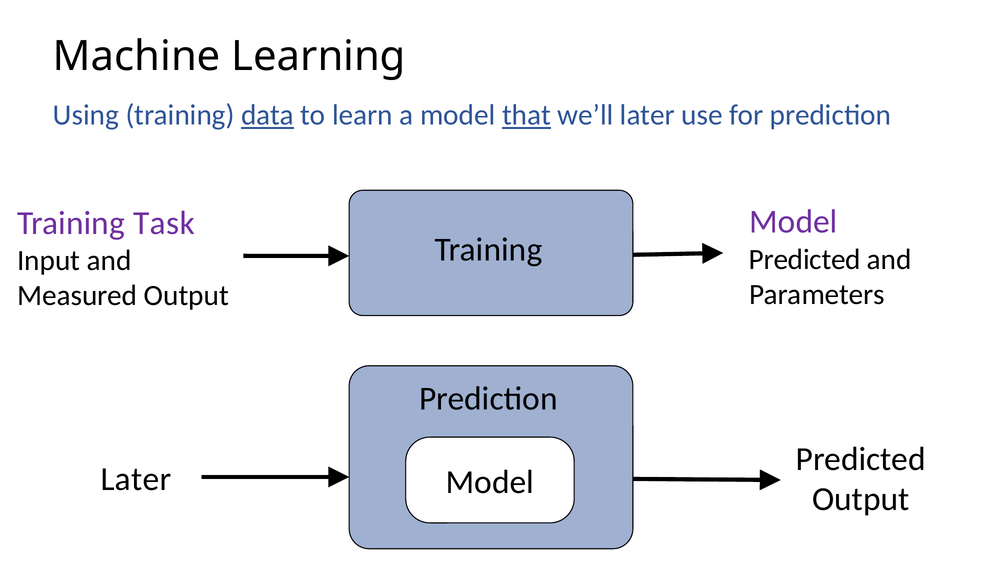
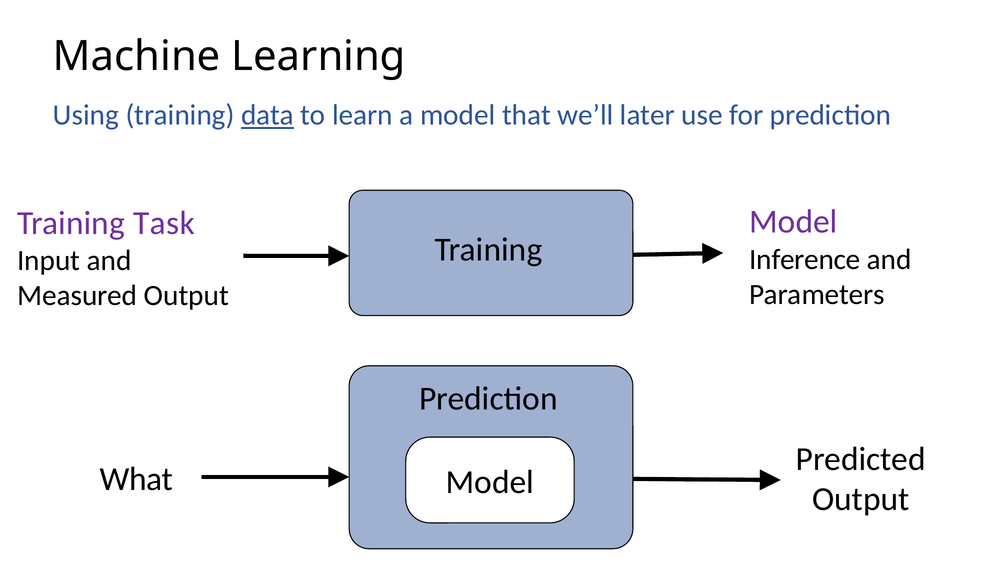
that underline: present -> none (527, 115)
Predicted: Predicted -> Inference (805, 259)
Later: Later -> What (136, 479)
